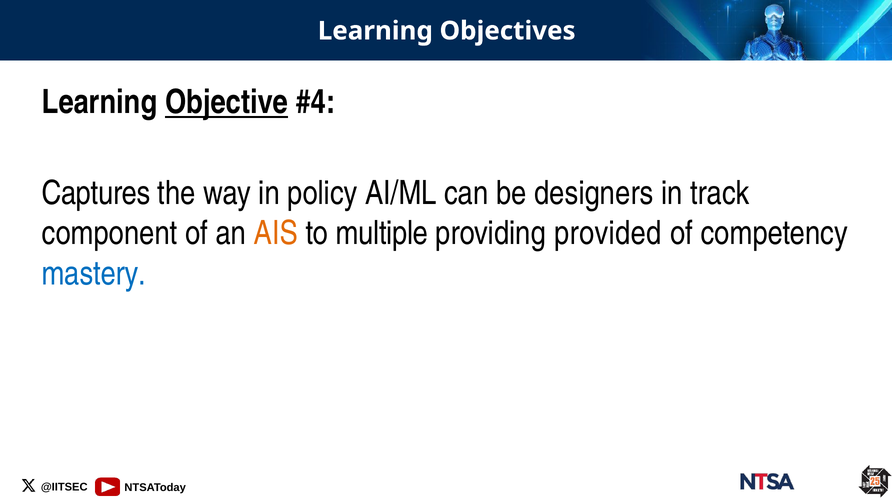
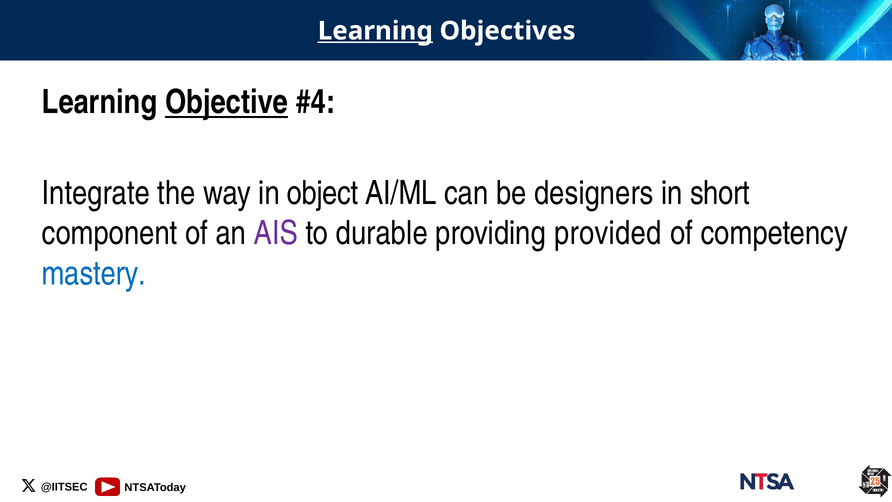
Learning underline: none -> present (375, 31)
Captures: Captures -> Integrate (96, 193)
policy: policy -> object (323, 193)
track: track -> short (720, 193)
AIS colour: orange -> purple (276, 233)
multiple: multiple -> durable (382, 233)
